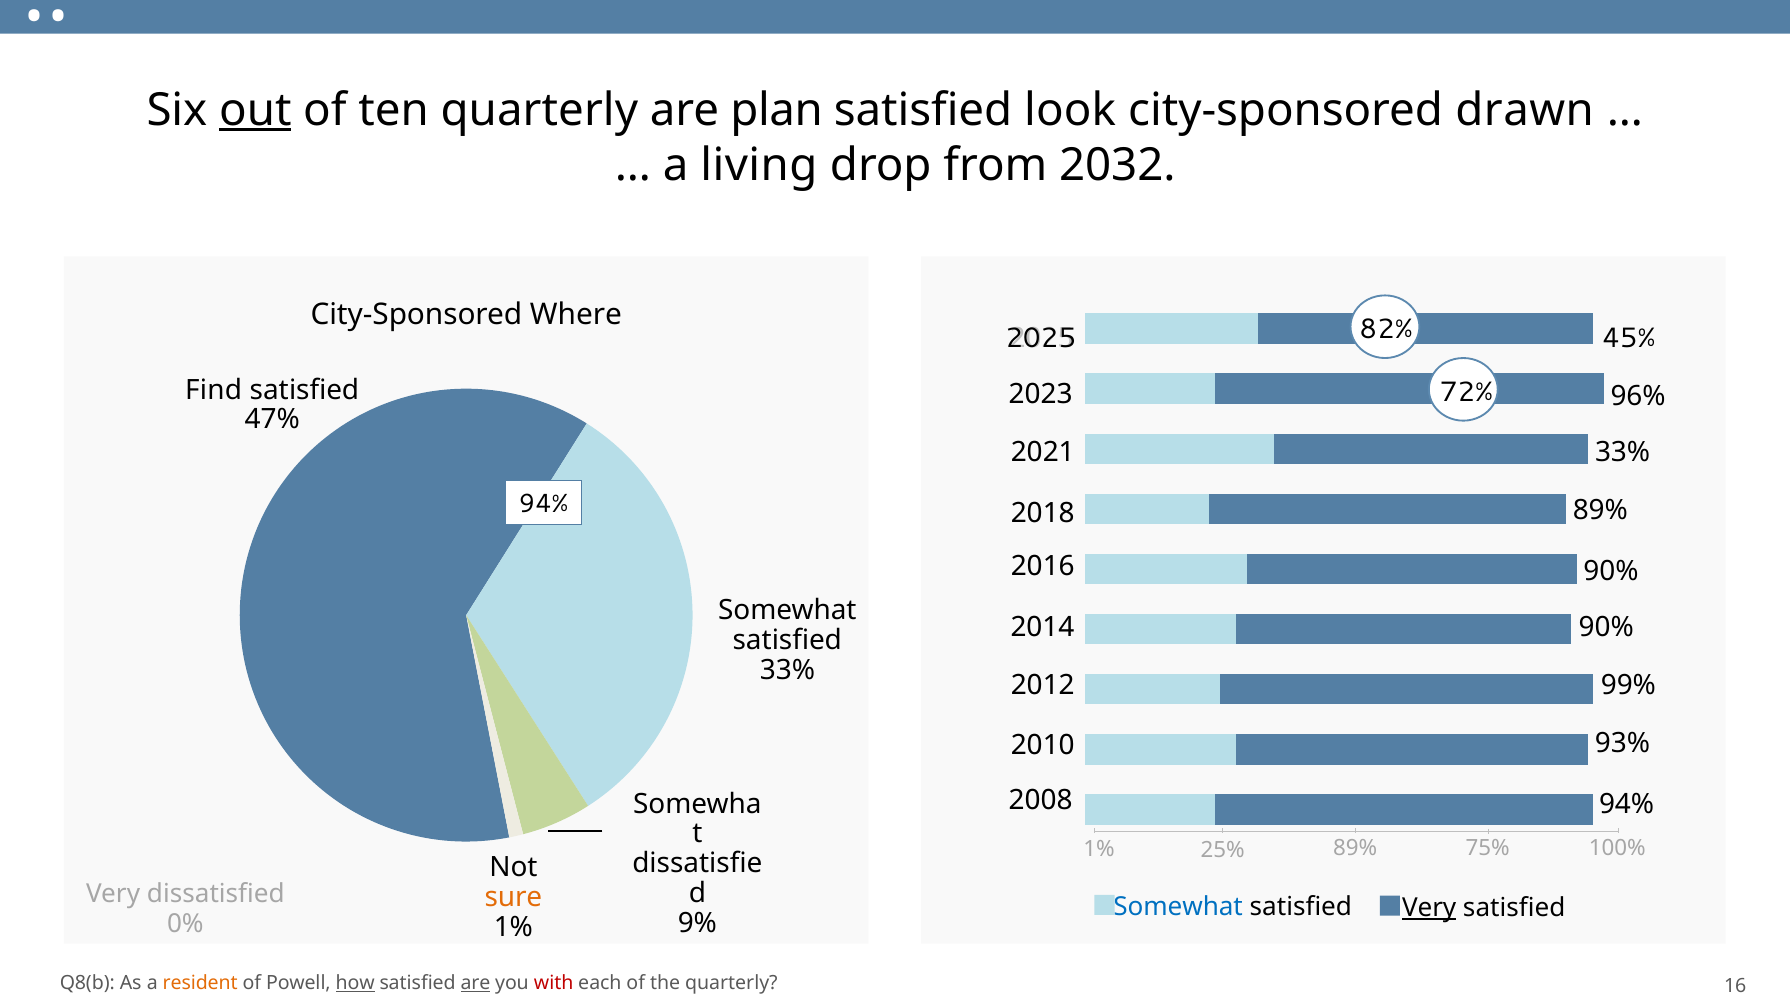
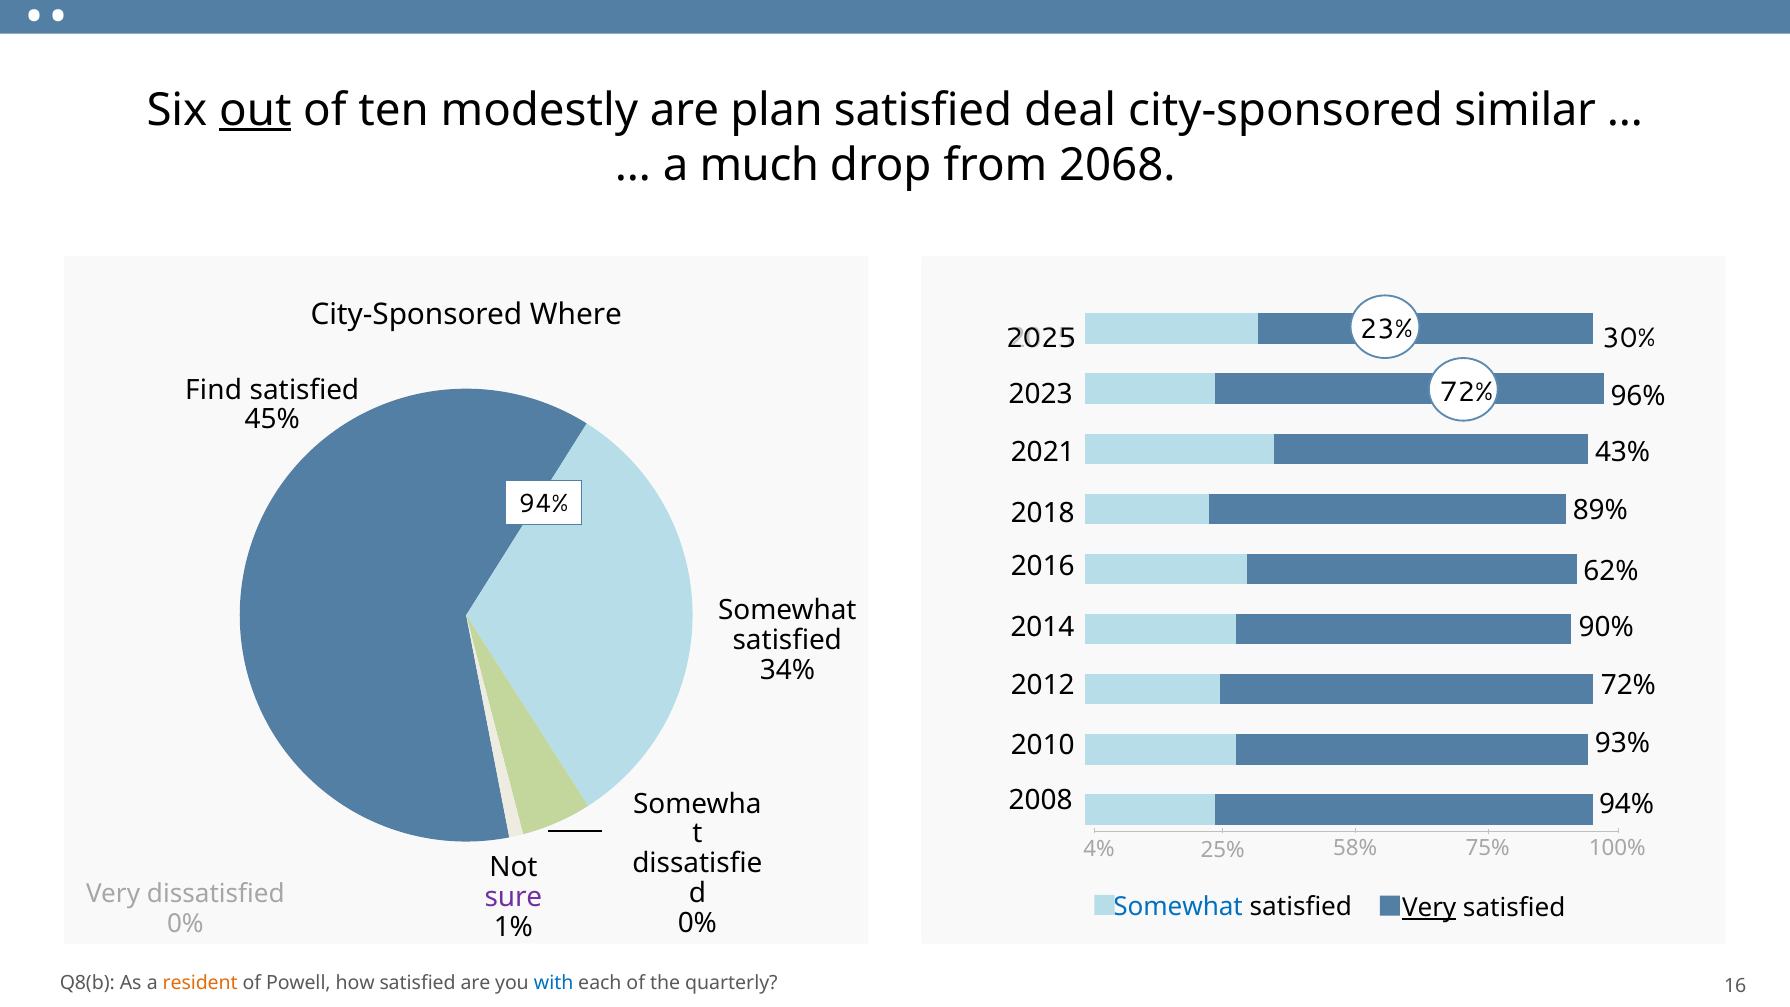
ten quarterly: quarterly -> modestly (539, 110)
look: look -> deal (1070, 110)
drawn: drawn -> similar (1525, 110)
living: living -> much (759, 165)
2032: 2032 -> 2068 (1117, 165)
82%: 82% -> 23% (1386, 329)
45%: 45% -> 30% (1629, 339)
47%: 47% -> 45% (272, 420)
33%: 33% -> 43% (1623, 452)
90%: 90% -> 62% (1611, 571)
33%: 33% -> 34% (787, 670)
99%: 99% -> 72% (1628, 685)
1%: 1% -> 4% (1099, 849)
25% 89%: 89% -> 58% (1355, 848)
sure colour: orange -> purple (513, 897)
9%: 9% -> 0% (697, 923)
how underline: present -> none (355, 983)
are underline: present -> none (476, 983)
with colour: red -> blue (554, 983)
